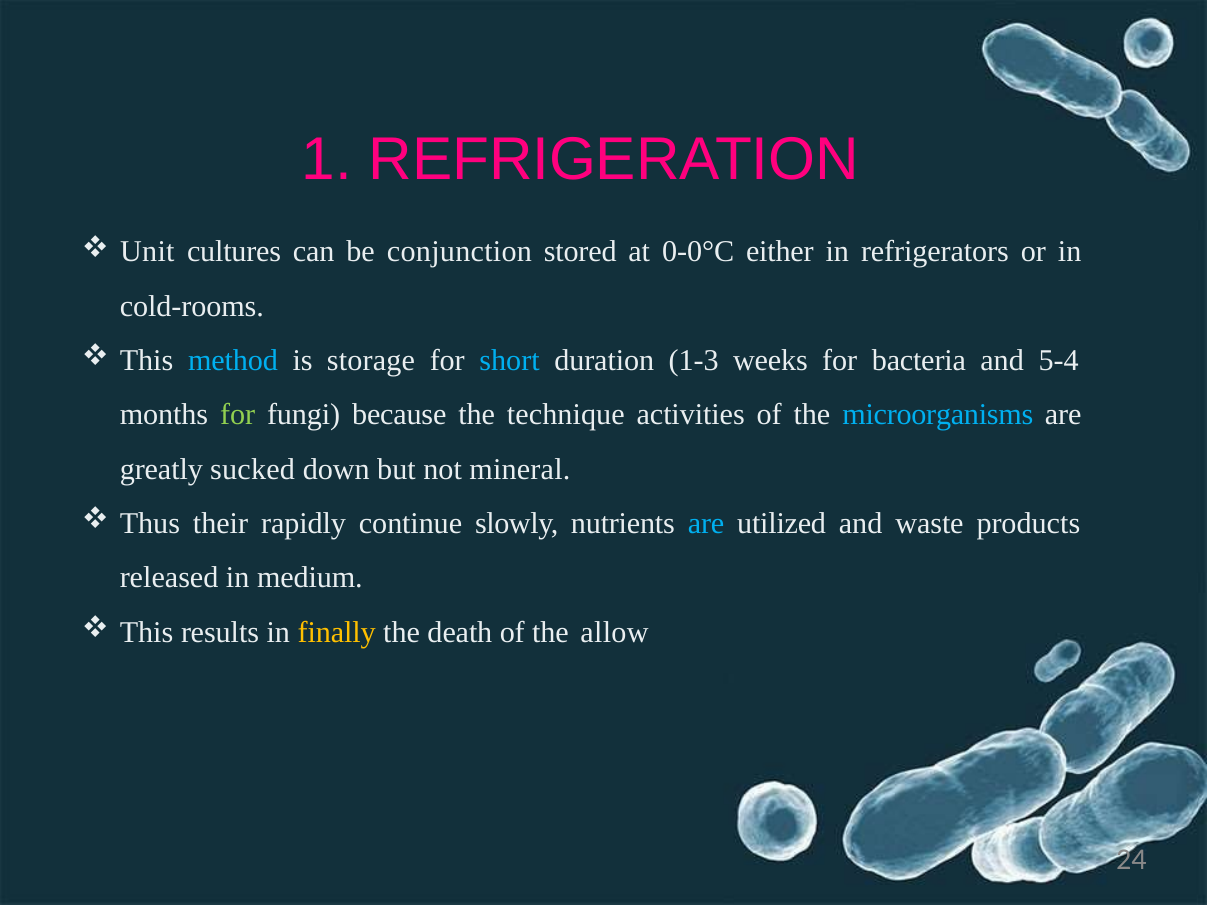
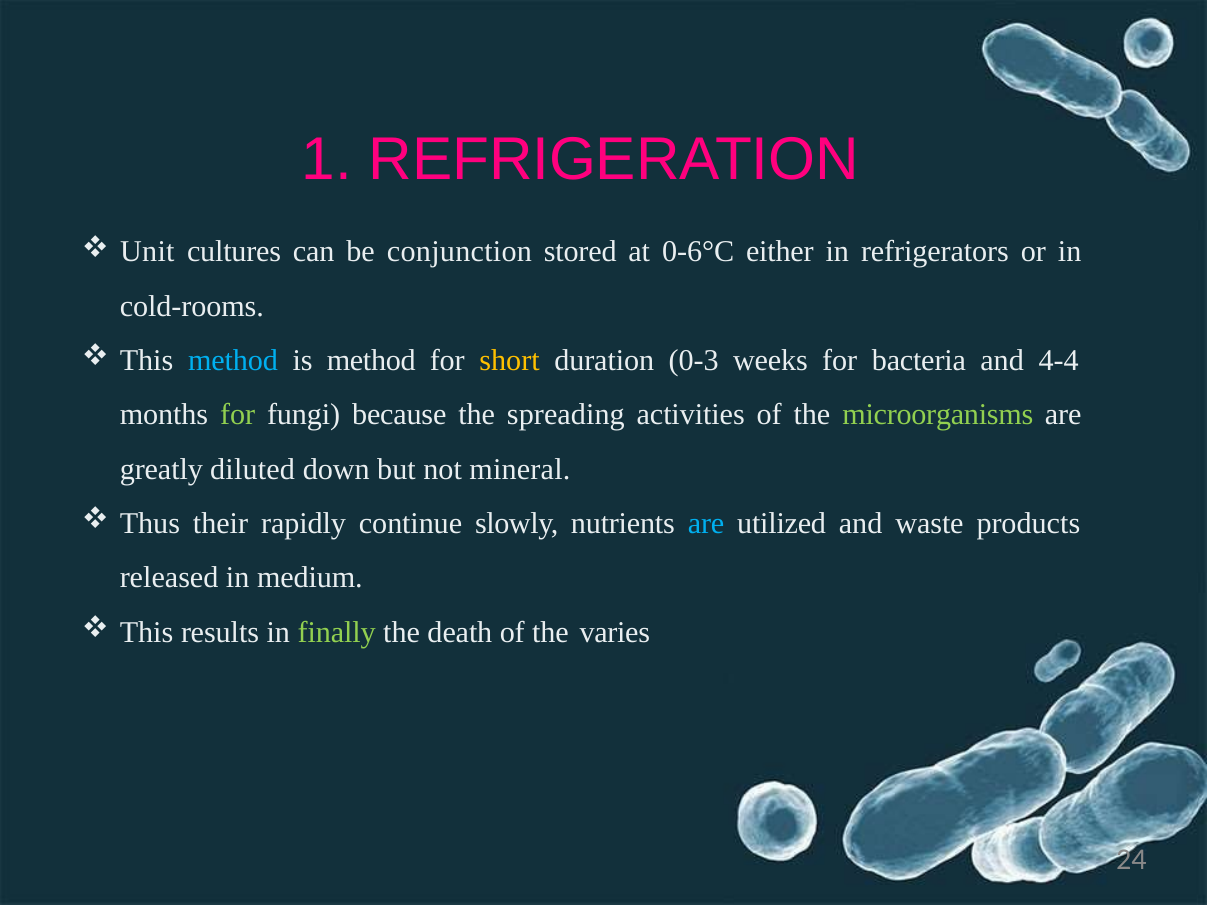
0-0°C: 0-0°C -> 0-6°C (698, 252)
is storage: storage -> method (371, 361)
short colour: light blue -> yellow (510, 361)
1-3: 1-3 -> 0-3 (694, 361)
5-4: 5-4 -> 4-4 (1059, 361)
technique: technique -> spreading (566, 415)
microorganisms colour: light blue -> light green (938, 415)
sucked: sucked -> diluted (253, 469)
finally colour: yellow -> light green (337, 632)
allow: allow -> varies (615, 632)
